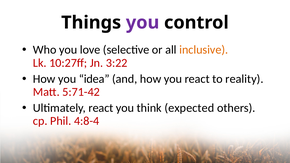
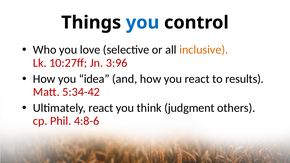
you colour: purple -> blue (143, 23)
3:22: 3:22 -> 3:96 (117, 63)
reality: reality -> results (245, 79)
5:71-42: 5:71-42 -> 5:34-42 (81, 92)
expected: expected -> judgment (189, 108)
4:8-4: 4:8-4 -> 4:8-6 (87, 121)
